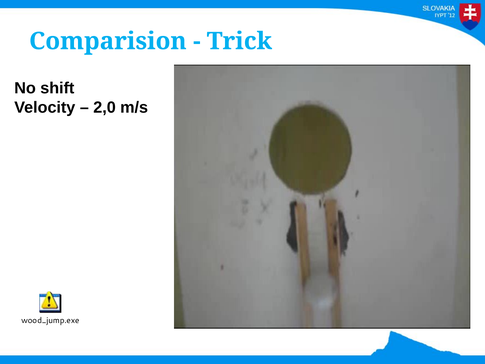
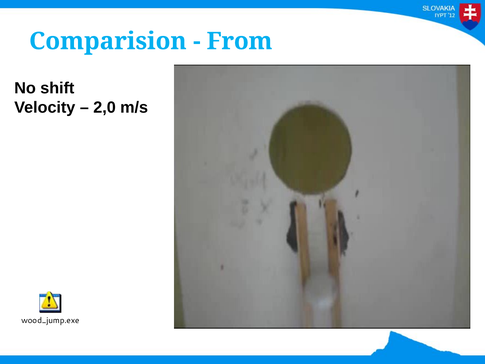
Trick: Trick -> From (240, 41)
